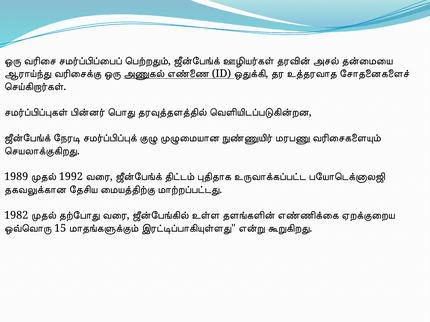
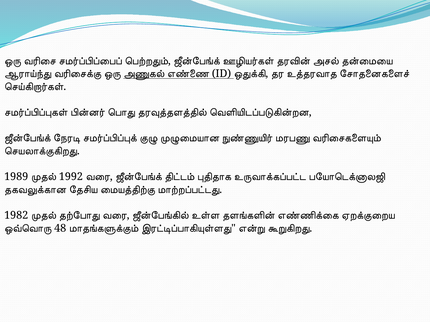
15: 15 -> 48 (60, 229)
